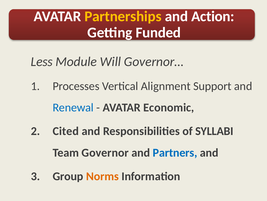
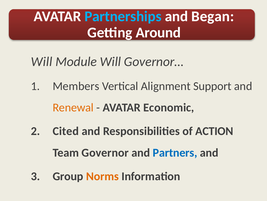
Partnerships colour: yellow -> light blue (123, 16)
Action: Action -> Began (213, 16)
Funded: Funded -> Around (158, 32)
Less: Less -> Will (42, 61)
Processes: Processes -> Members (76, 86)
Renewal colour: blue -> orange (73, 107)
SYLLABI: SYLLABI -> ACTION (214, 131)
